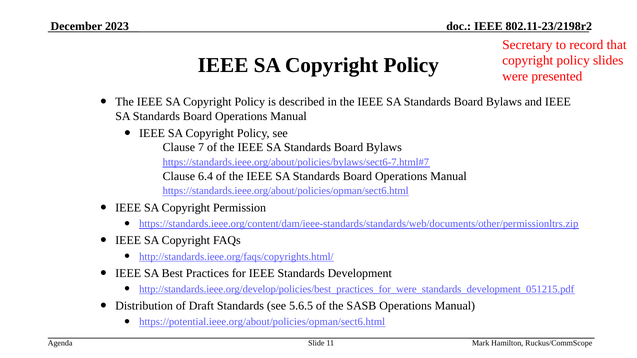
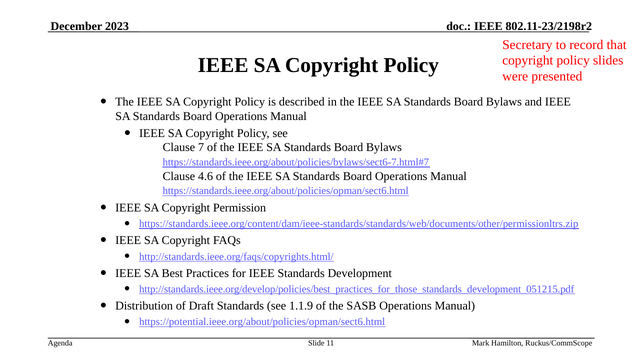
6.4: 6.4 -> 4.6 (206, 176)
http://standards.ieee.org/develop/policies/best_practices_for_were_standards_development_051215.pdf: http://standards.ieee.org/develop/policies/best_practices_for_were_standards_development_051215.pdf -> http://standards.ieee.org/develop/policies/best_practices_for_those_standards_development_051215.pdf (357, 289)
5.6.5: 5.6.5 -> 1.1.9 (301, 306)
